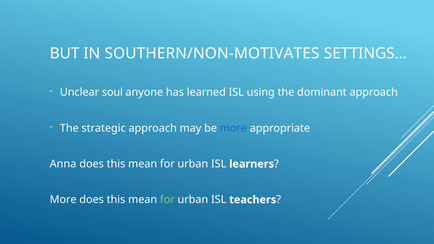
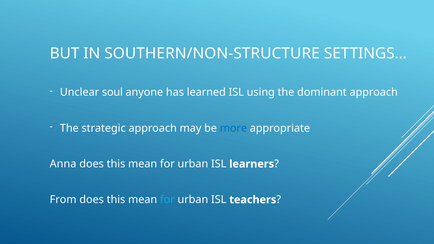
SOUTHERN/NON-MOTIVATES: SOUTHERN/NON-MOTIVATES -> SOUTHERN/NON-STRUCTURE (212, 53)
More: More -> From (63, 200)
for colour: light green -> light blue (167, 200)
